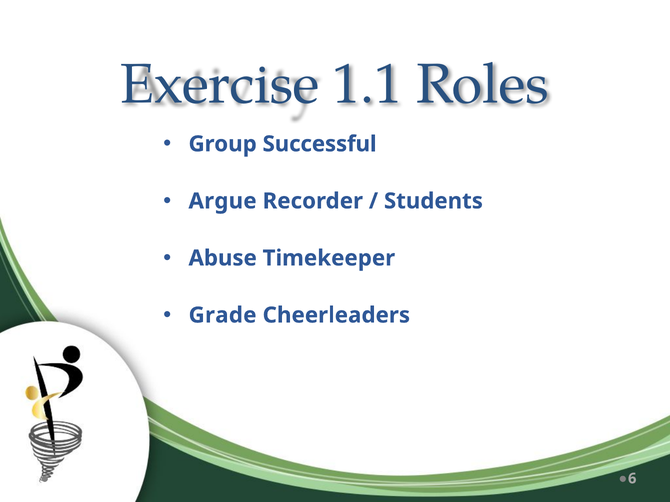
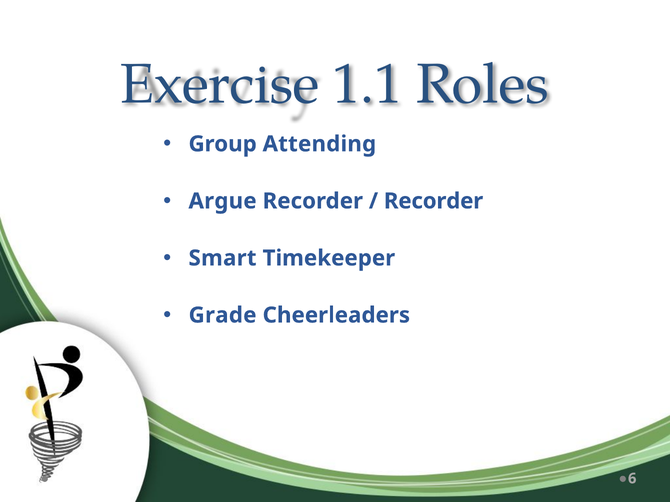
Successful: Successful -> Attending (319, 144)
Students: Students -> Recorder (434, 201)
Abuse: Abuse -> Smart (223, 258)
